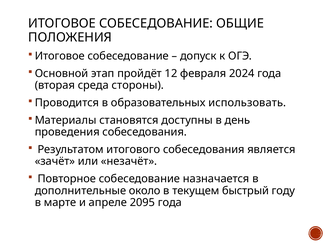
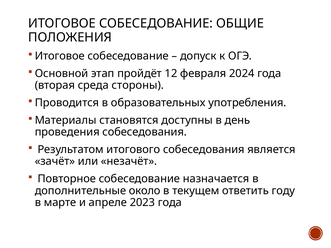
использовать: использовать -> употребления (247, 103)
быстрый: быстрый -> ответить (246, 191)
2095: 2095 -> 2023 (142, 203)
